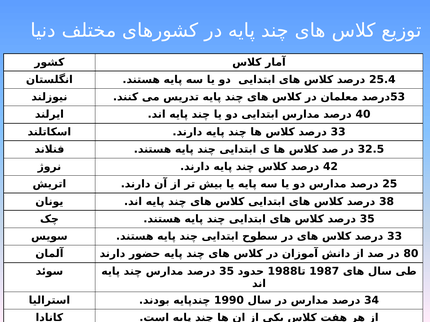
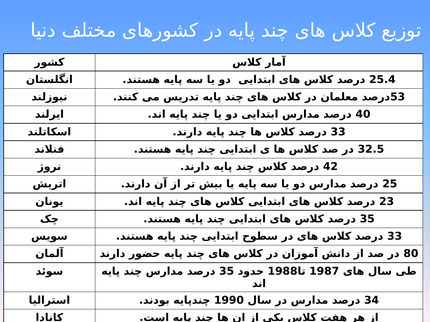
38: 38 -> 23 (387, 202)
